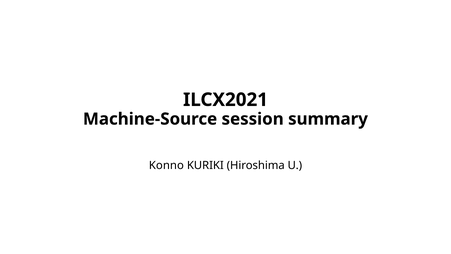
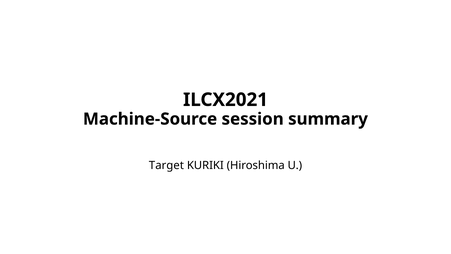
Konno: Konno -> Target (166, 165)
